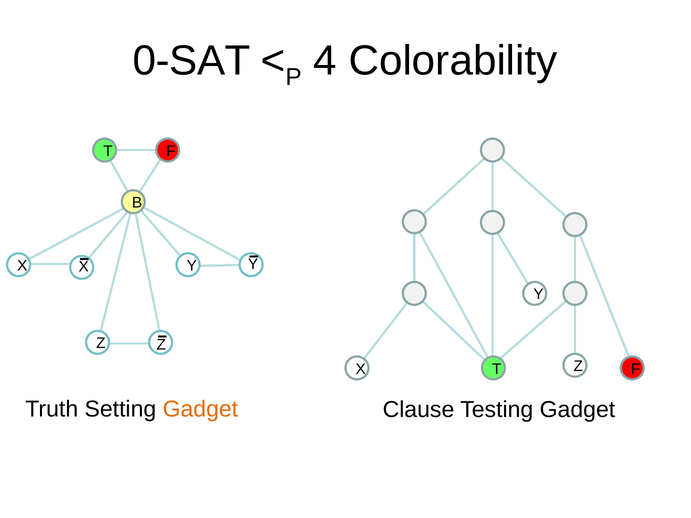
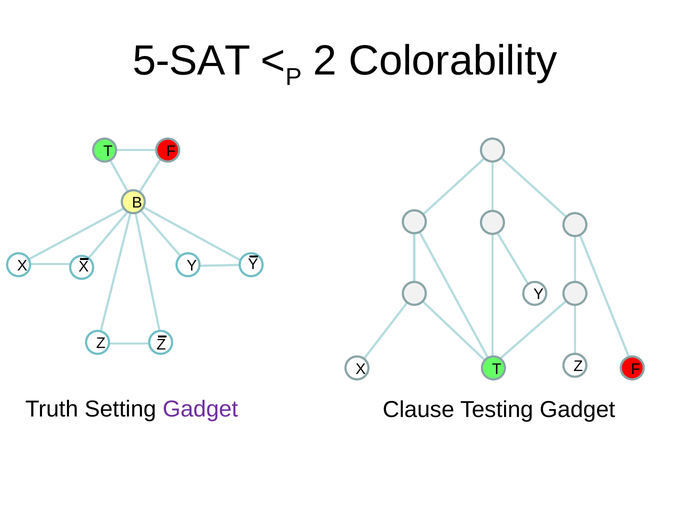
0-SAT: 0-SAT -> 5-SAT (192, 61)
4: 4 -> 2 (325, 61)
Gadget colour: orange -> purple (200, 409)
